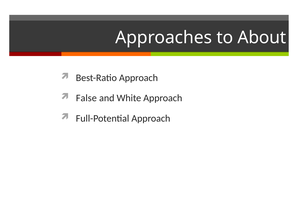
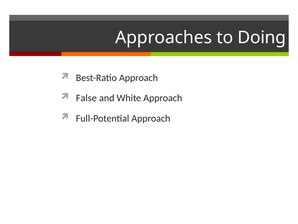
About: About -> Doing (262, 38)
